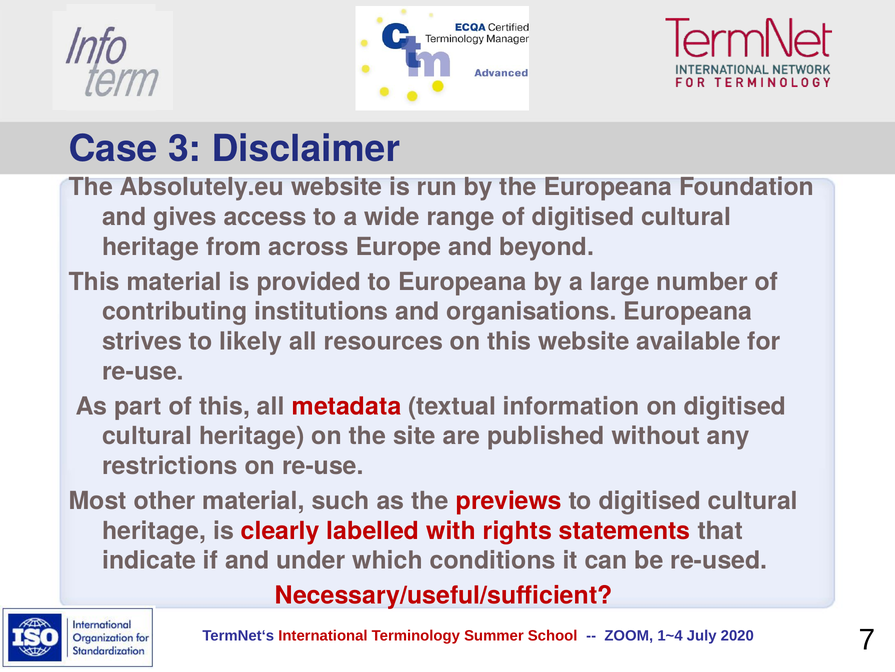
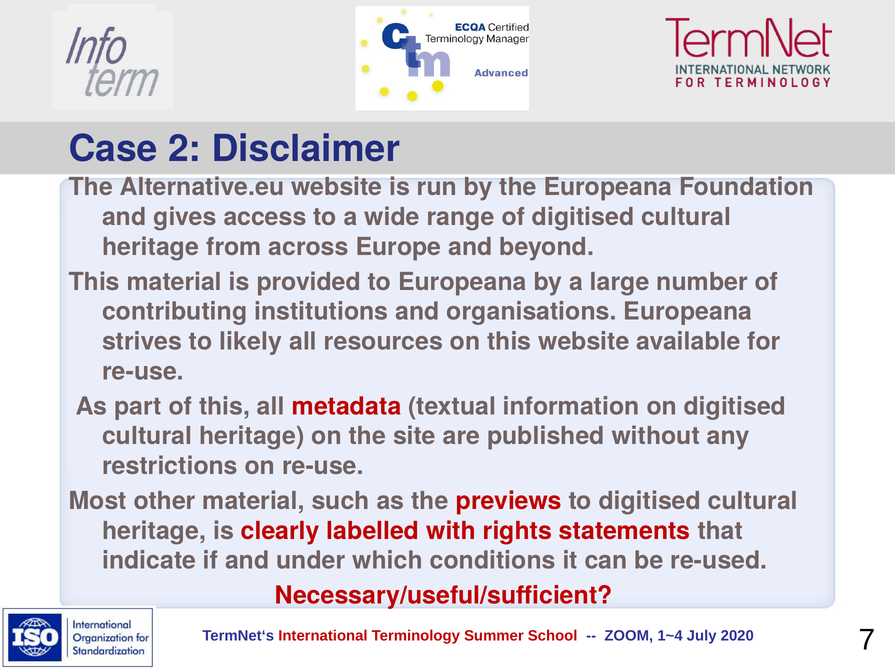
3: 3 -> 2 (185, 149)
Absolutely.eu: Absolutely.eu -> Alternative.eu (202, 187)
